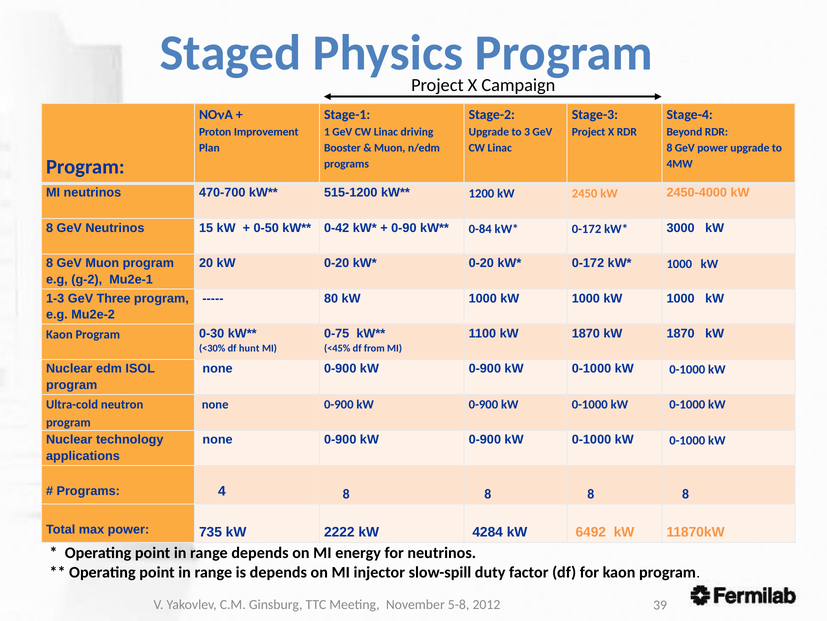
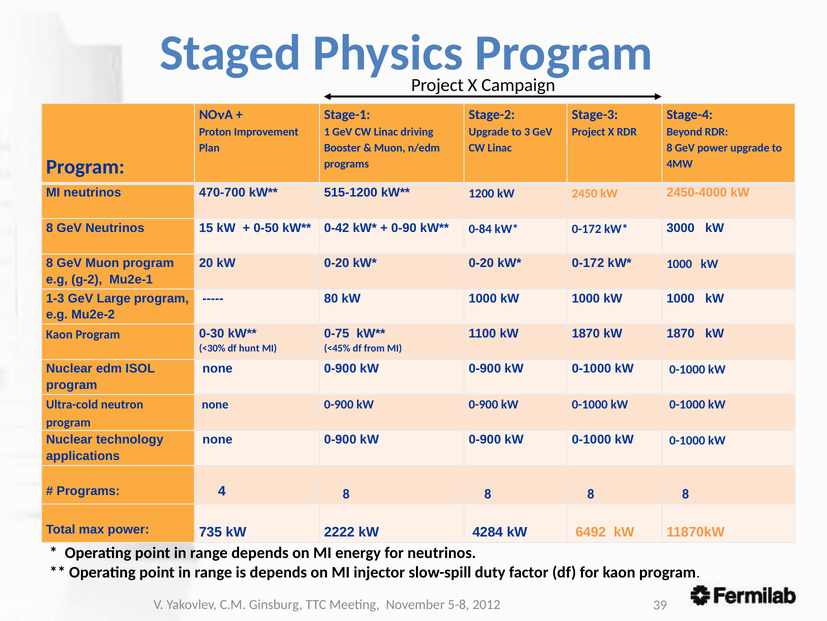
Three: Three -> Large (114, 298)
